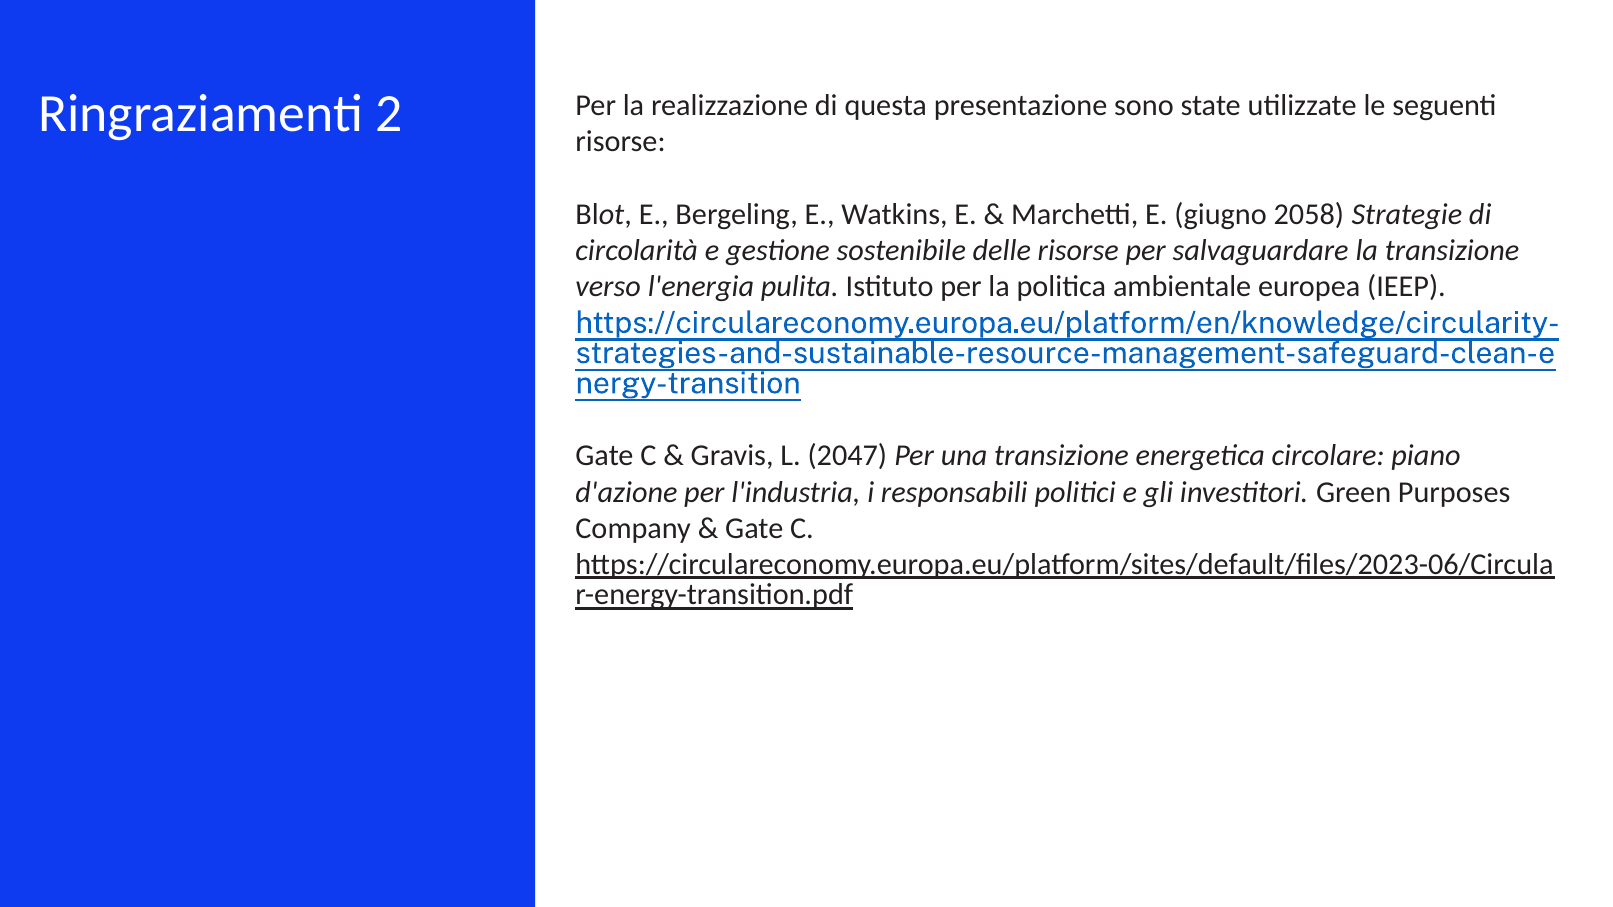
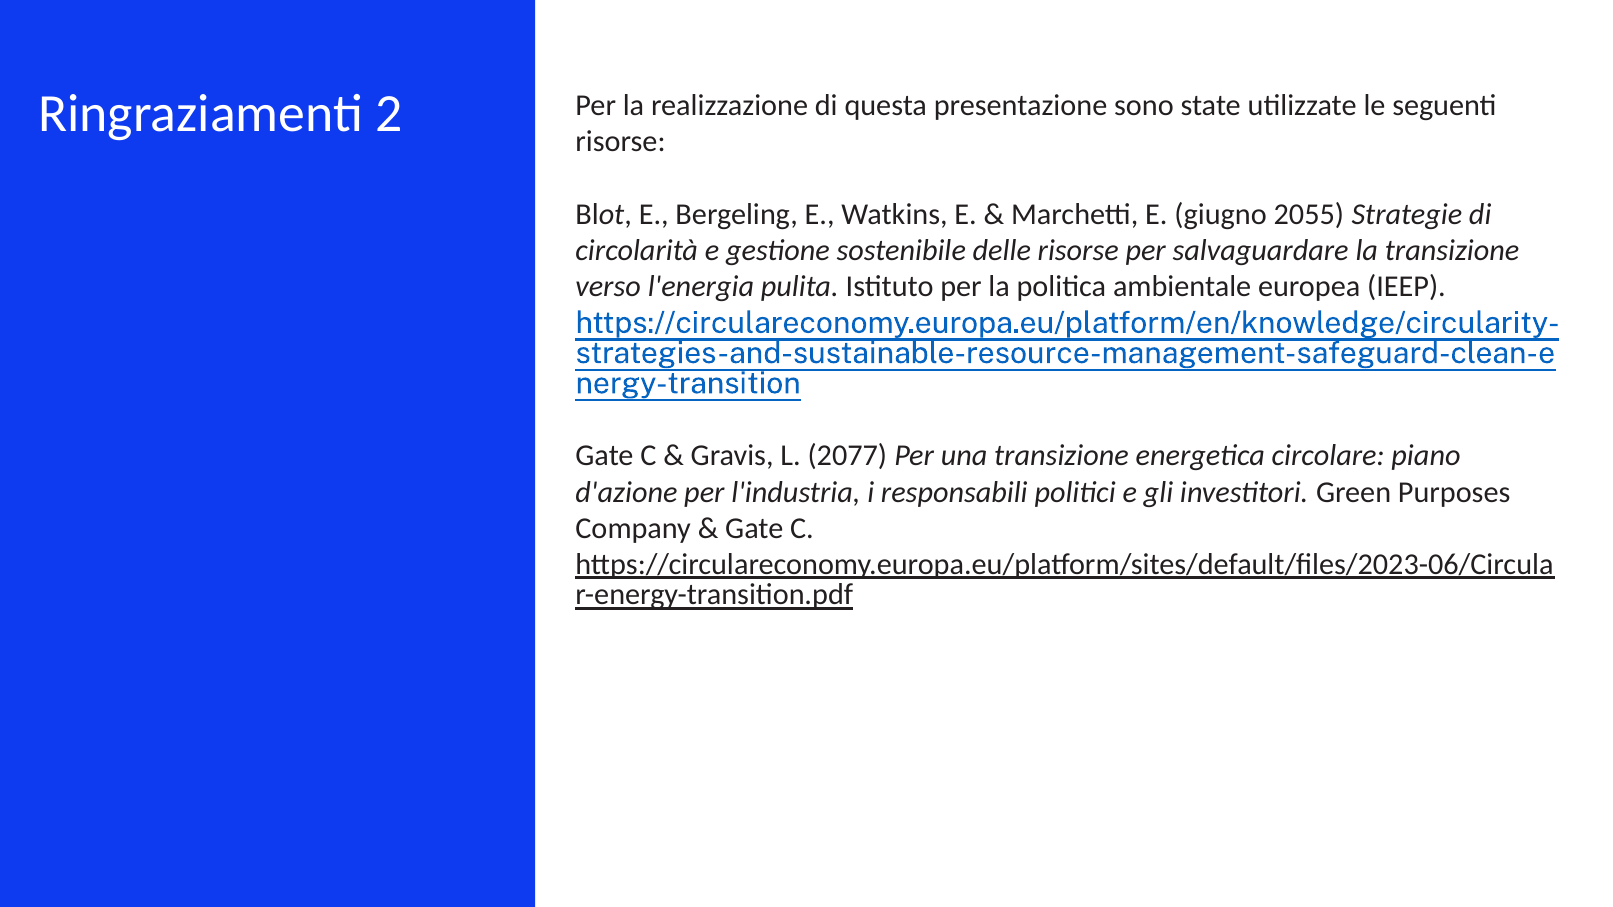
2058: 2058 -> 2055 (1309, 214)
2047: 2047 -> 2077 (847, 456)
